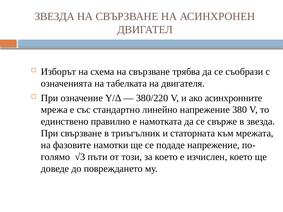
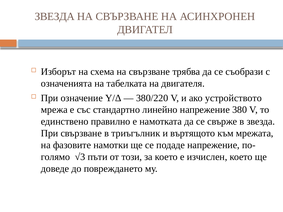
асинхронните: асинхронните -> устройството (233, 98)
статорната: статорната -> въртящото (193, 133)
